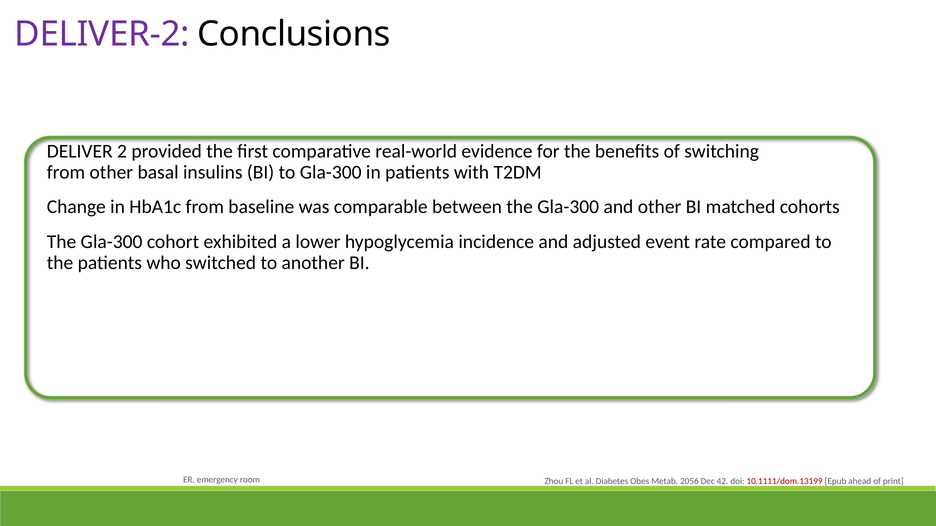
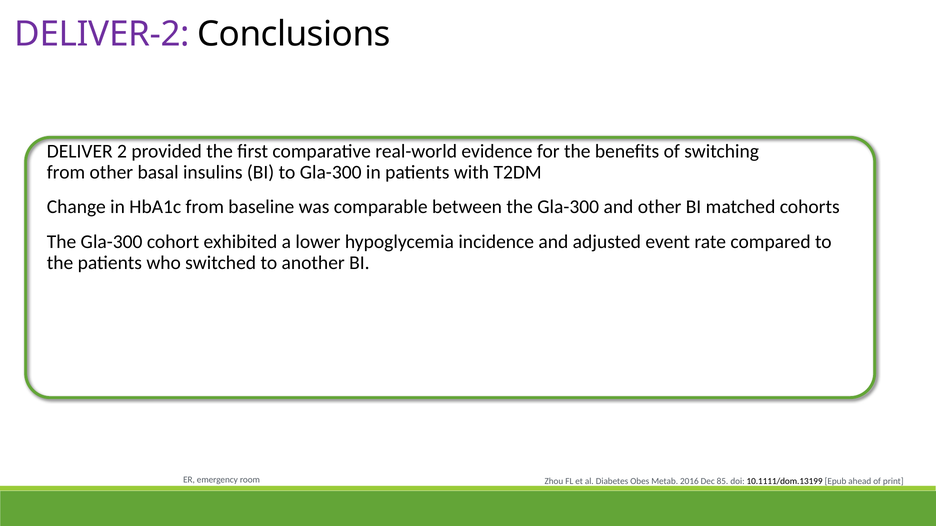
2056: 2056 -> 2016 (689, 482)
42: 42 -> 85 (723, 482)
10.1111/dom.13199 colour: red -> black (785, 482)
